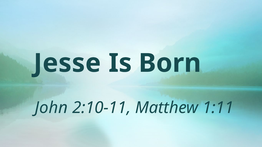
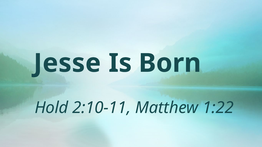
John: John -> Hold (51, 108)
1:11: 1:11 -> 1:22 (218, 108)
